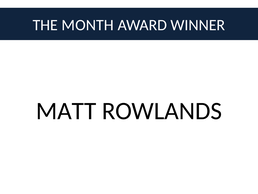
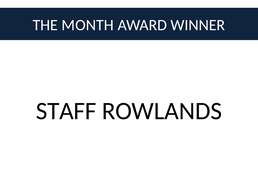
MATT: MATT -> STAFF (66, 111)
